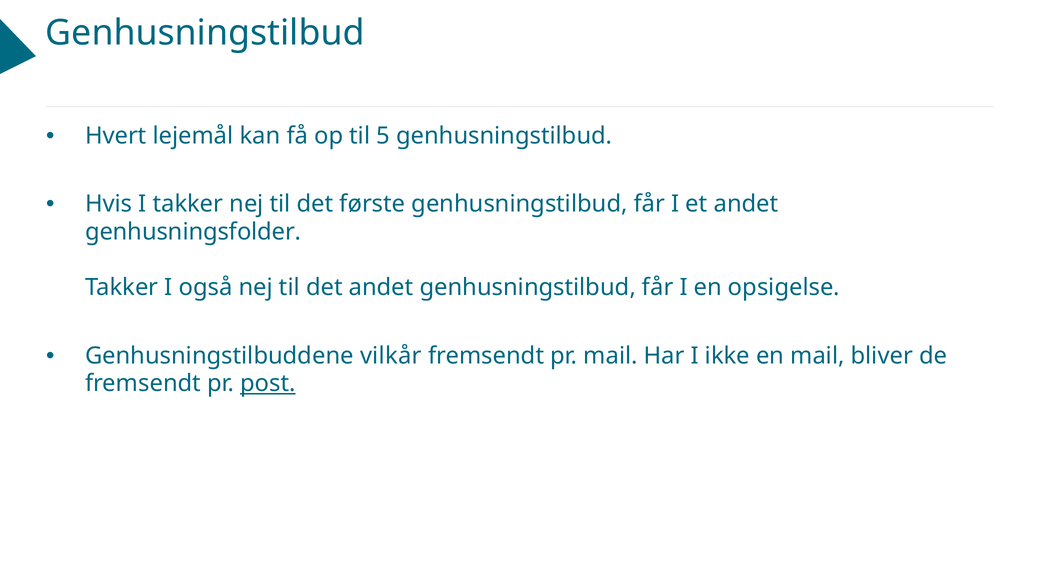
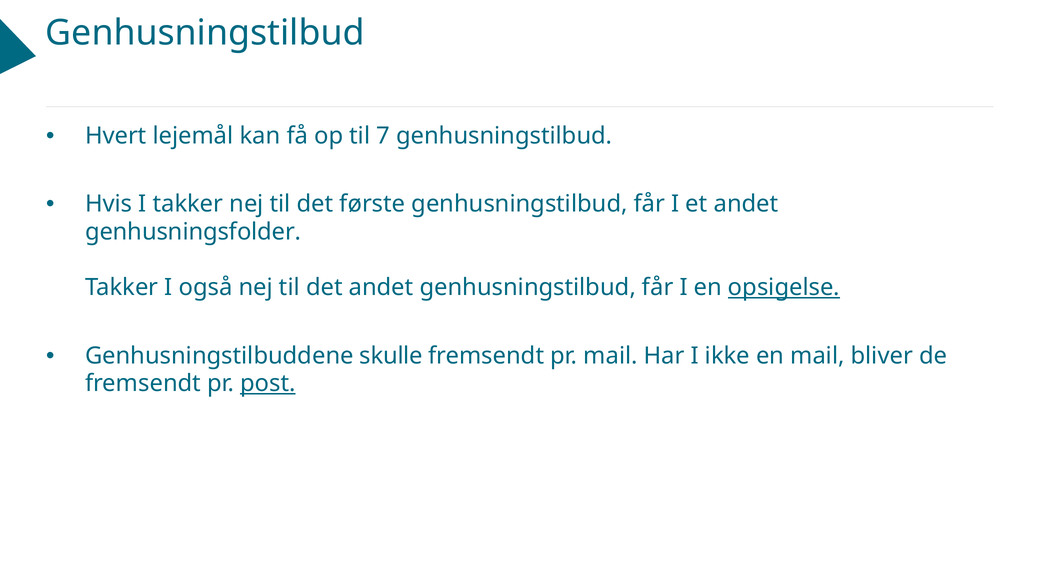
5: 5 -> 7 (383, 136)
opsigelse underline: none -> present (784, 287)
vilkår: vilkår -> skulle (391, 356)
